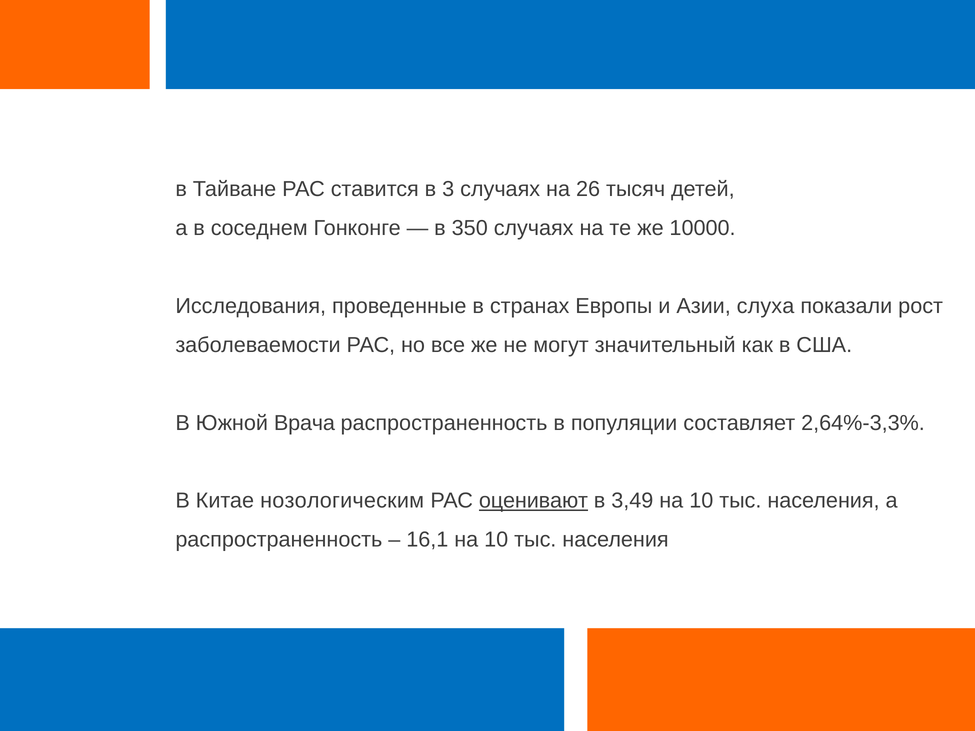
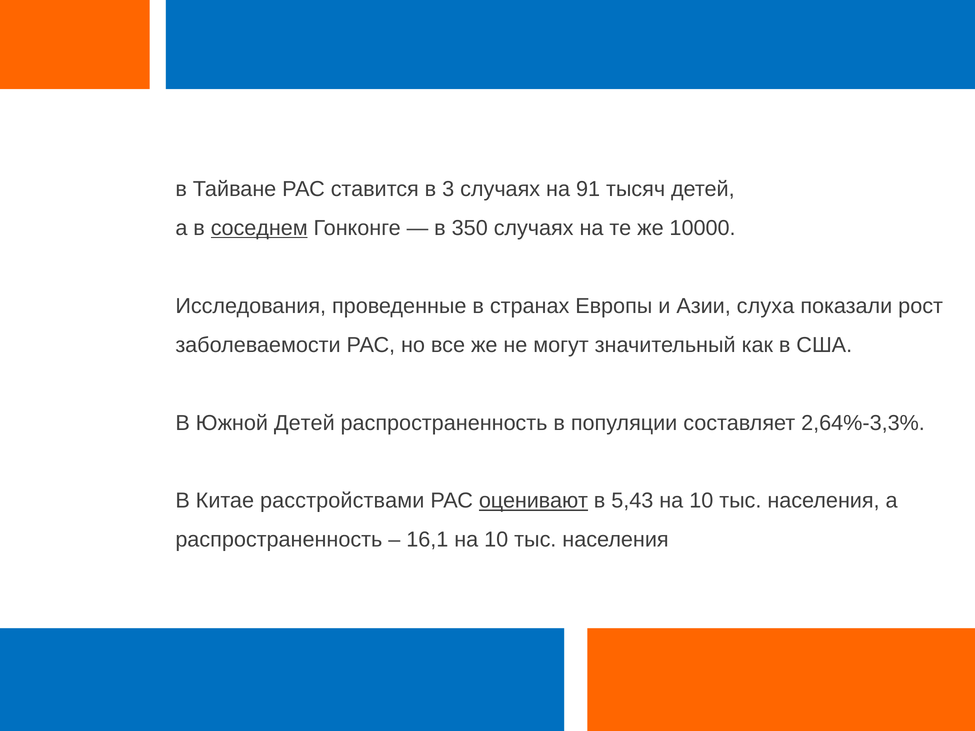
26: 26 -> 91 (588, 189)
соседнем underline: none -> present (259, 228)
Южной Врача: Врача -> Детей (304, 423)
нозологическим: нозологическим -> расстройствами (342, 501)
3,49: 3,49 -> 5,43 (632, 501)
